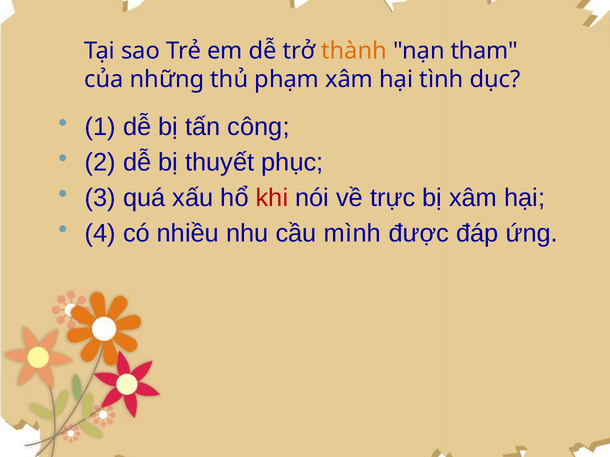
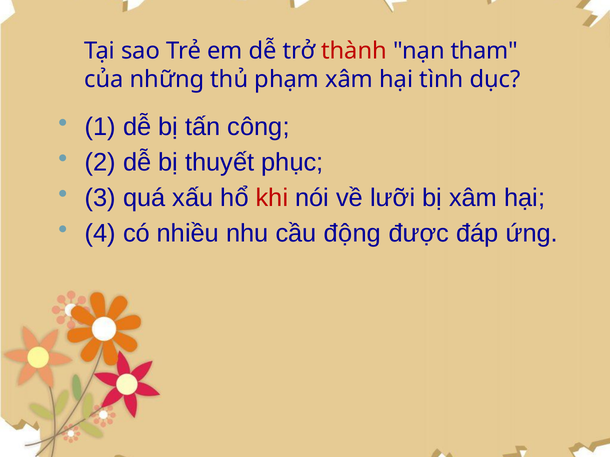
thành colour: orange -> red (354, 51)
trực: trực -> lưỡi (393, 198)
mình: mình -> động (352, 234)
